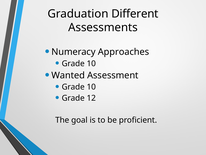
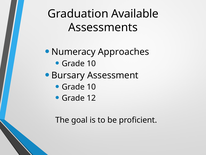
Different: Different -> Available (135, 14)
Wanted: Wanted -> Bursary (68, 75)
